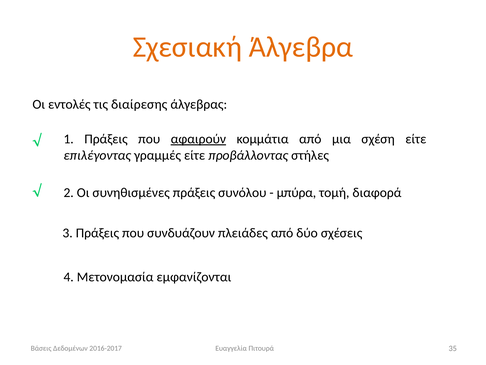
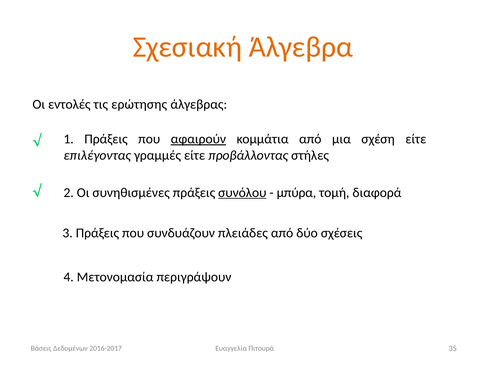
διαίρεσης: διαίρεσης -> ερώτησης (139, 104)
συνόλου underline: none -> present (242, 192)
εμφανίζονται: εμφανίζονται -> περιγράψουν (194, 277)
